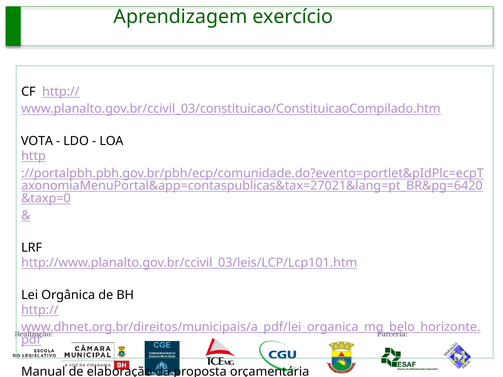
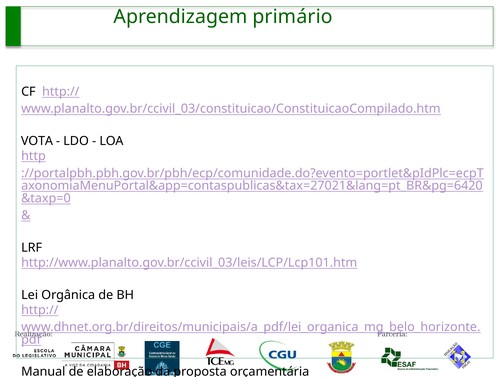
exercício: exercício -> primário (293, 17)
